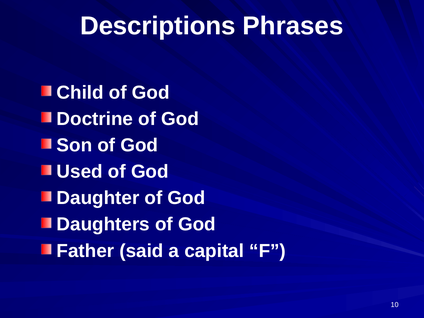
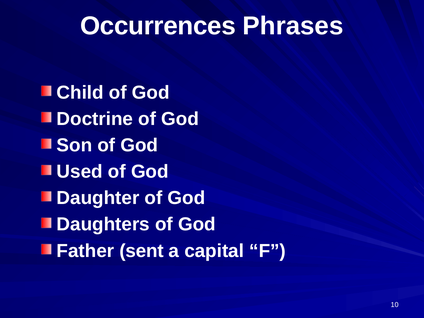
Descriptions: Descriptions -> Occurrences (158, 26)
said: said -> sent (142, 251)
